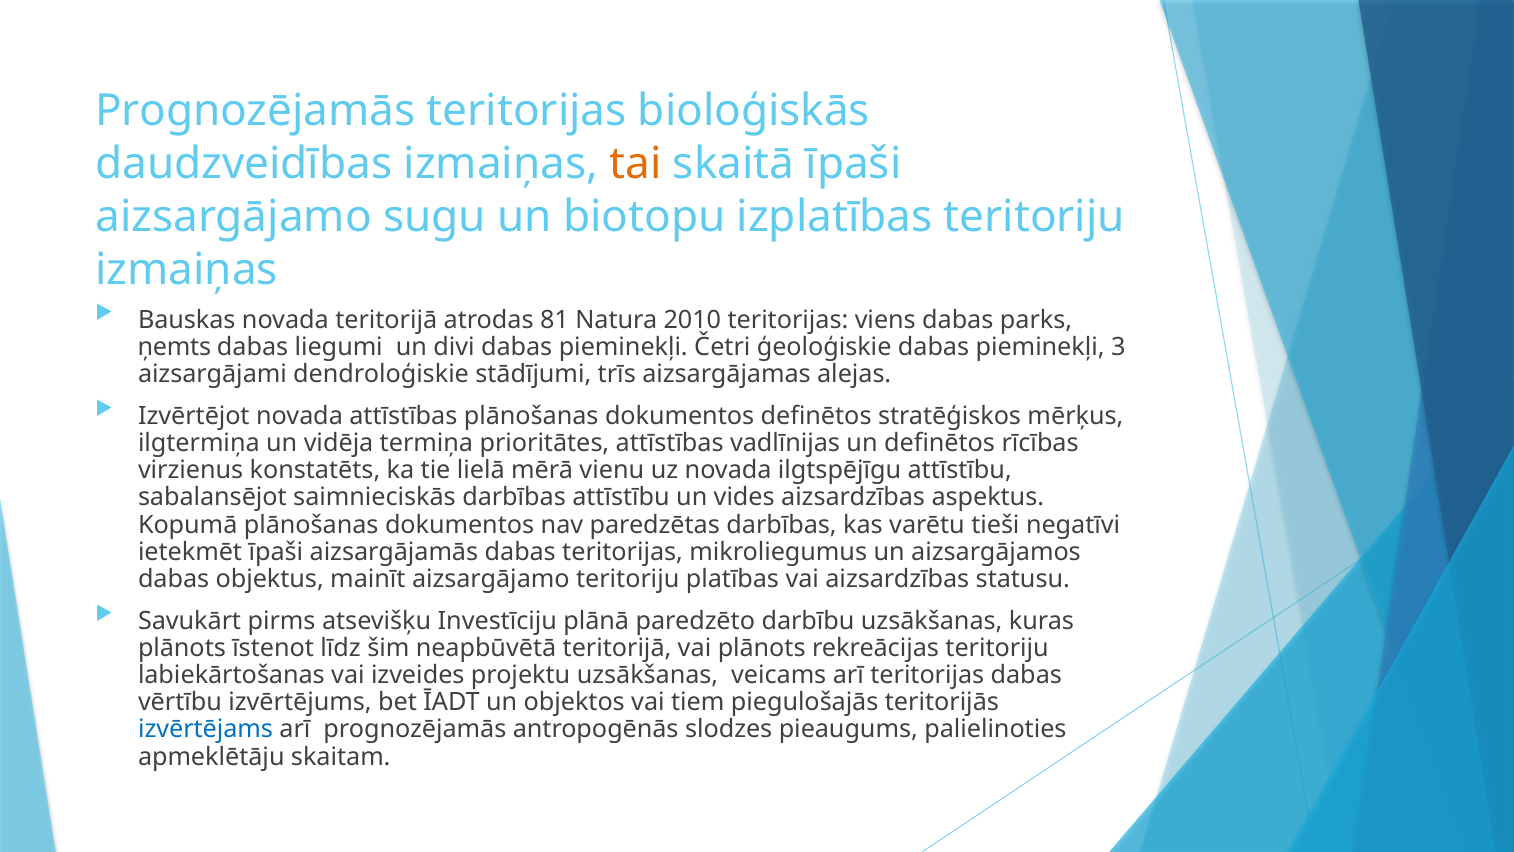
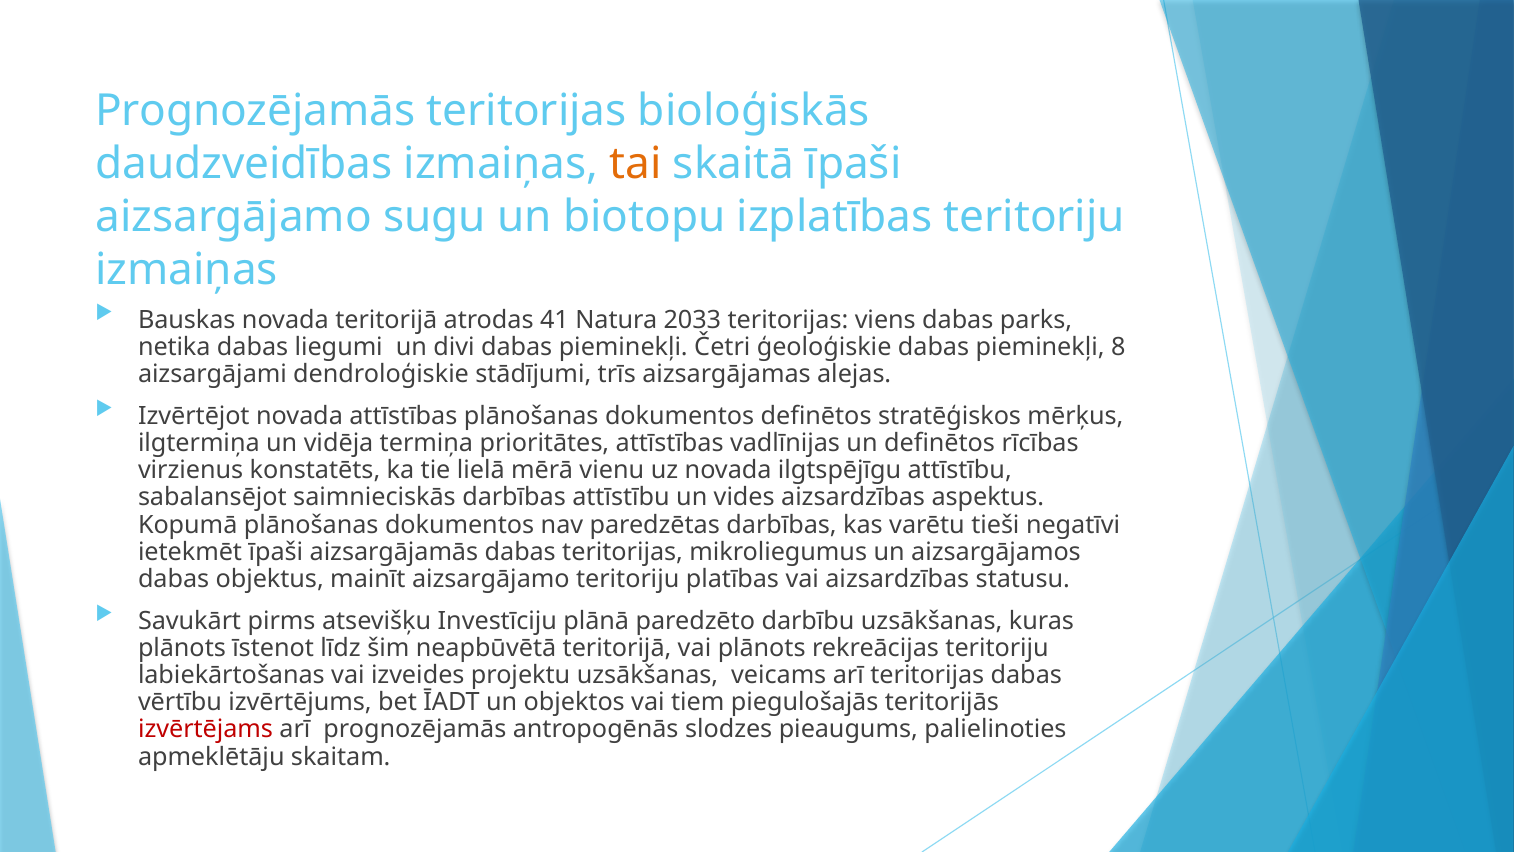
81: 81 -> 41 (554, 320)
2010: 2010 -> 2033 (692, 320)
ņemts: ņemts -> netika (174, 347)
3: 3 -> 8 (1118, 347)
izvērtējams colour: blue -> red (206, 729)
